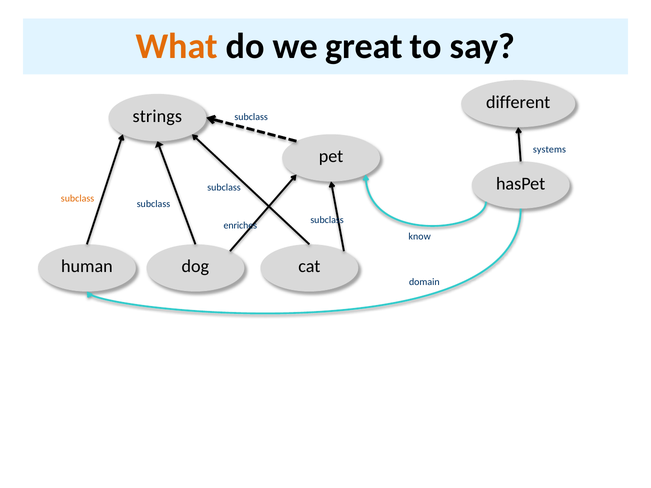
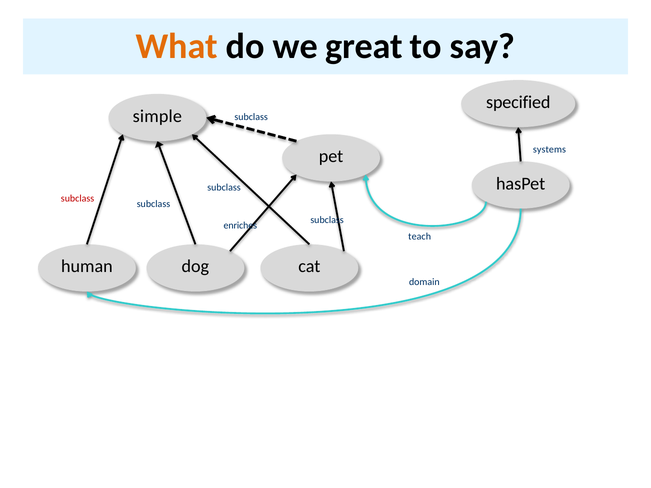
different: different -> specified (518, 102)
strings: strings -> simple (157, 116)
subclass colour: orange -> red (78, 198)
know: know -> teach (420, 236)
